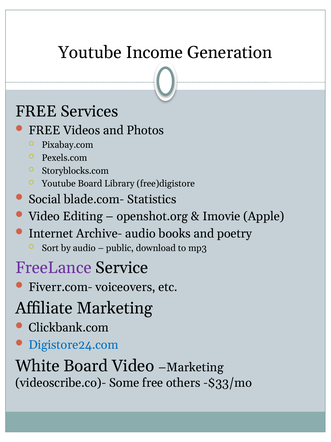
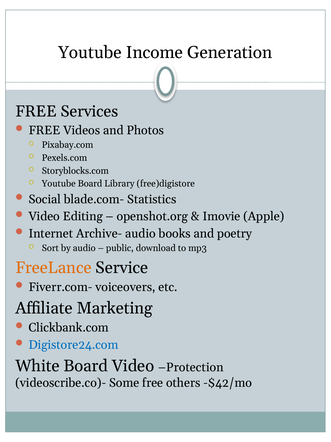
FreeLance colour: purple -> orange (53, 267)
Video Marketing: Marketing -> Protection (191, 367)
-$33/mo: -$33/mo -> -$42/mo (228, 382)
